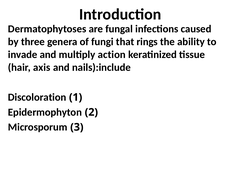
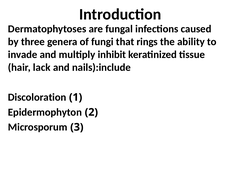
action: action -> inhibit (112, 54)
axis: axis -> lack (42, 67)
